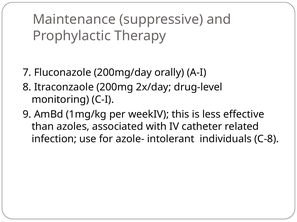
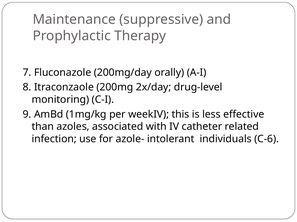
C-8: C-8 -> C-6 (267, 139)
